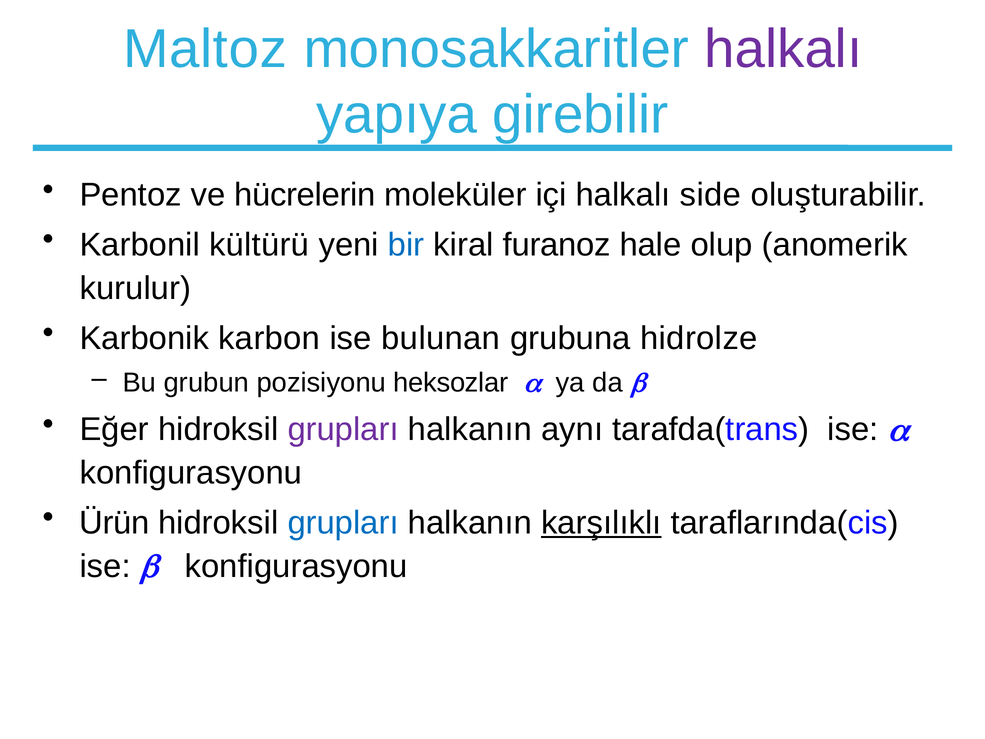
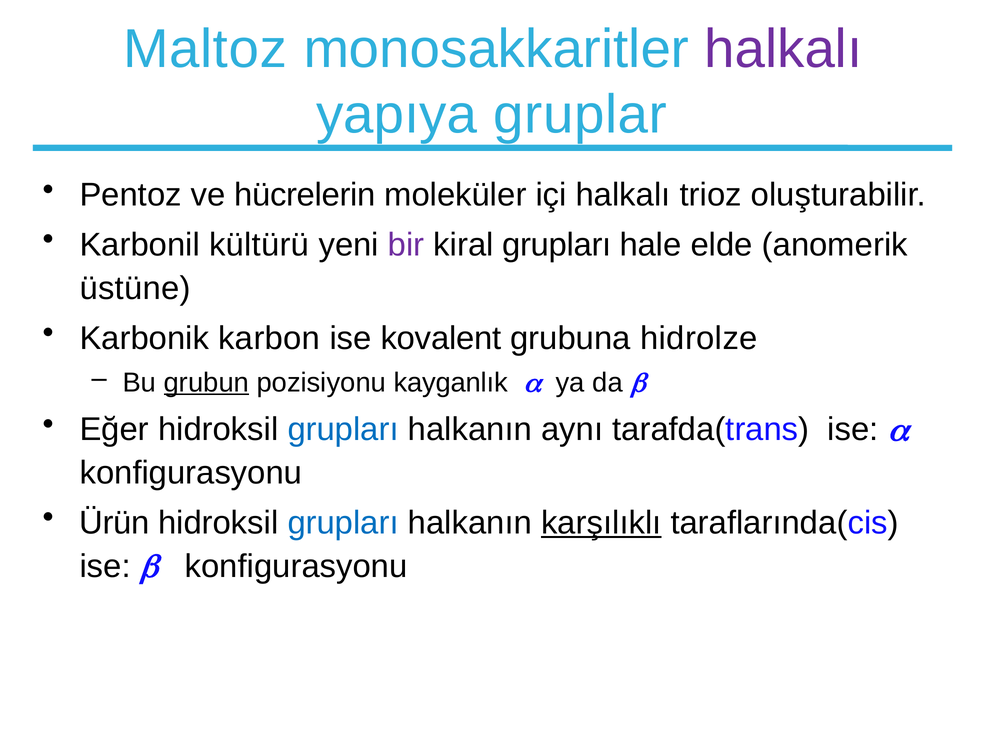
girebilir: girebilir -> gruplar (580, 115)
side: side -> trioz (711, 195)
bir colour: blue -> purple (406, 245)
kiral furanoz: furanoz -> grupları (557, 245)
olup: olup -> elde (722, 245)
kurulur: kurulur -> üstüne (135, 288)
bulunan: bulunan -> kovalent (441, 338)
grubun underline: none -> present (206, 383)
heksozlar: heksozlar -> kayganlık (451, 383)
grupları colour: purple -> blue (343, 430)
